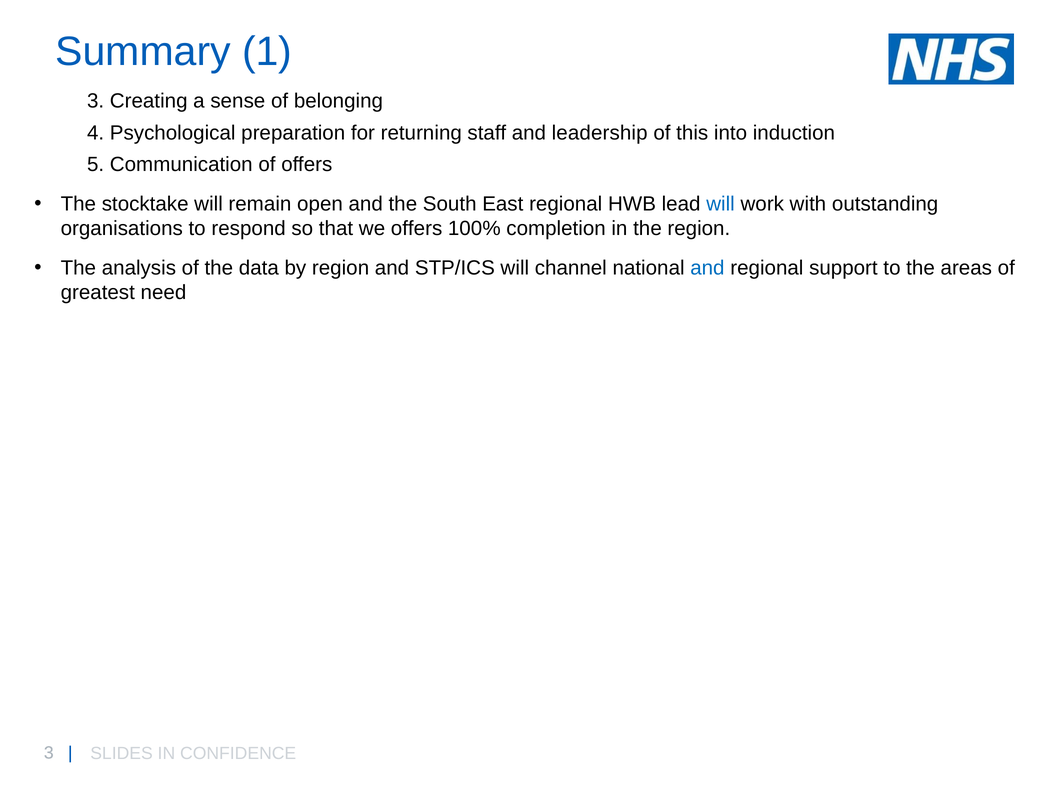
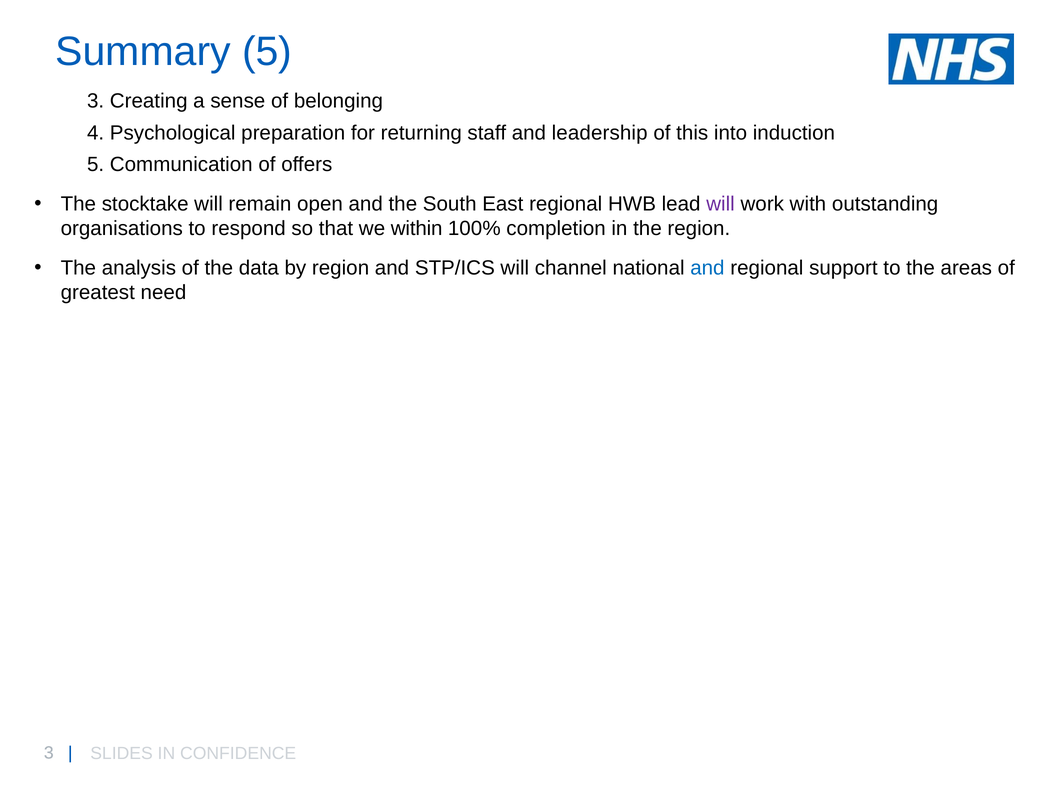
Summary 1: 1 -> 5 (267, 52)
will colour: blue -> purple (721, 204)
we offers: offers -> within (417, 229)
